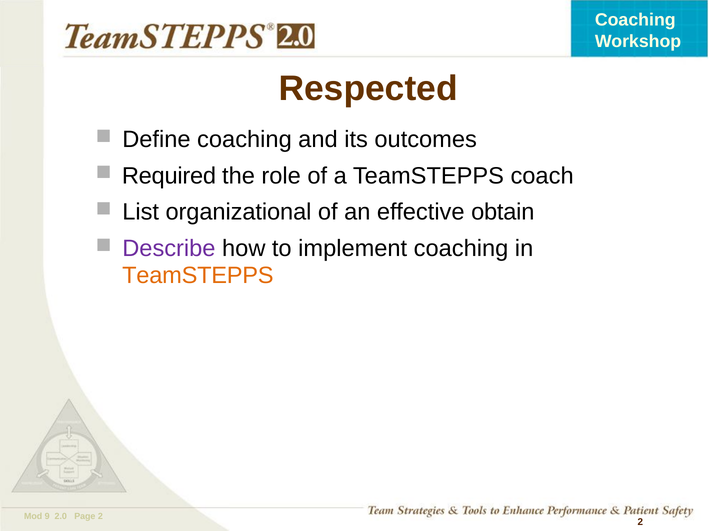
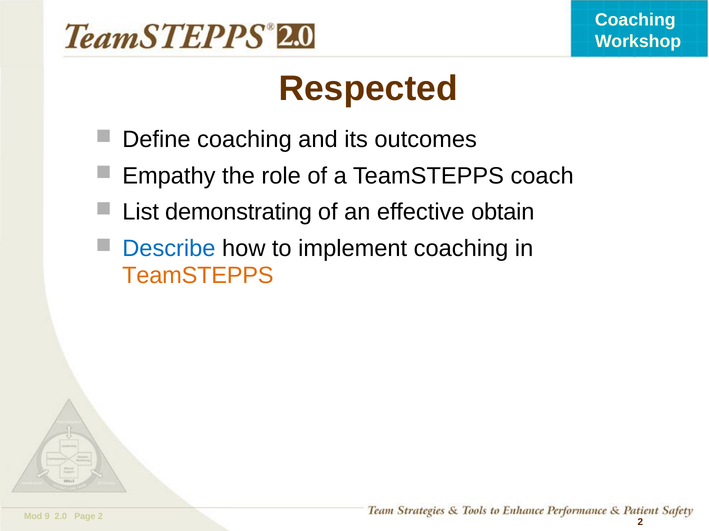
Required: Required -> Empathy (169, 176)
organizational: organizational -> demonstrating (239, 212)
Describe colour: purple -> blue (169, 249)
